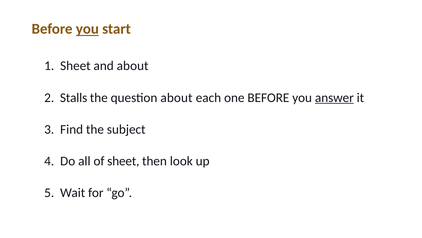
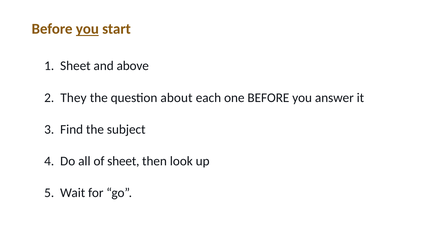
and about: about -> above (133, 66)
Stalls: Stalls -> They (73, 97)
answer underline: present -> none (334, 97)
